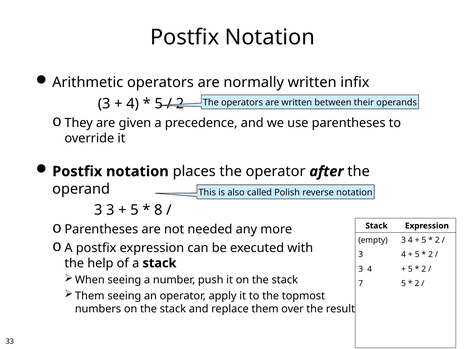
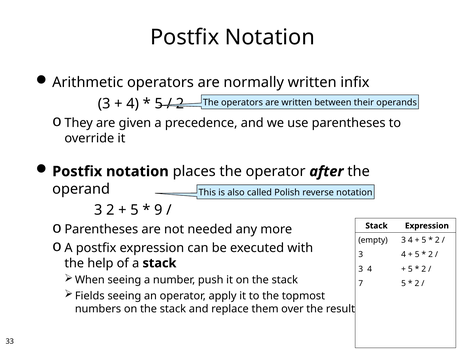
3 3: 3 -> 2 (110, 210)
8: 8 -> 9 (158, 210)
Them: Them -> Fields (90, 296)
